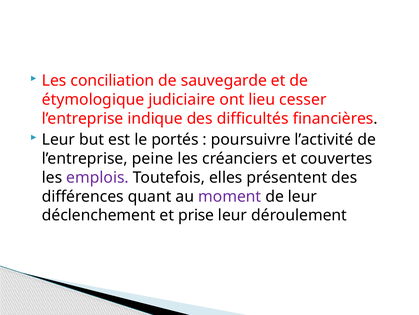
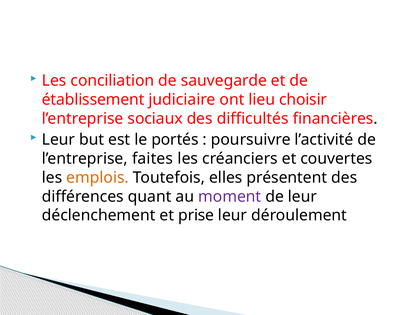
étymologique: étymologique -> établissement (93, 99)
cesser: cesser -> choisir (303, 99)
indique: indique -> sociaux (155, 118)
peine: peine -> faites (153, 158)
emplois colour: purple -> orange (98, 177)
